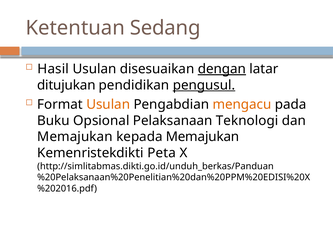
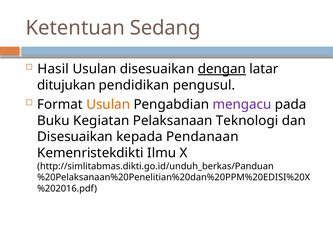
pengusul underline: present -> none (204, 85)
mengacu colour: orange -> purple (242, 104)
Opsional: Opsional -> Kegiatan (101, 120)
Memajukan: Memajukan -> Disesuaikan (75, 137)
kepada Memajukan: Memajukan -> Pendanaan (202, 137)
Peta: Peta -> Ilmu (162, 153)
